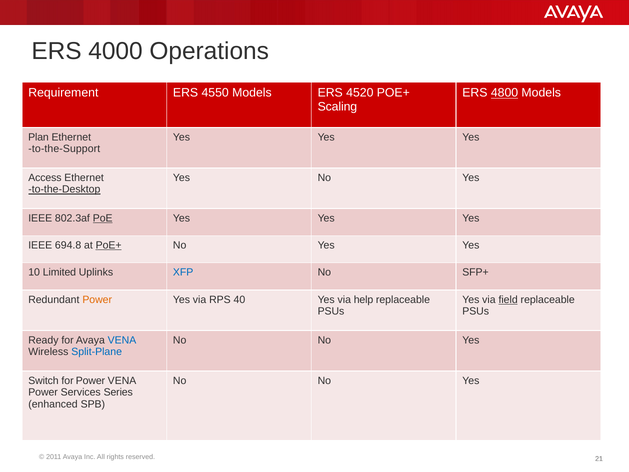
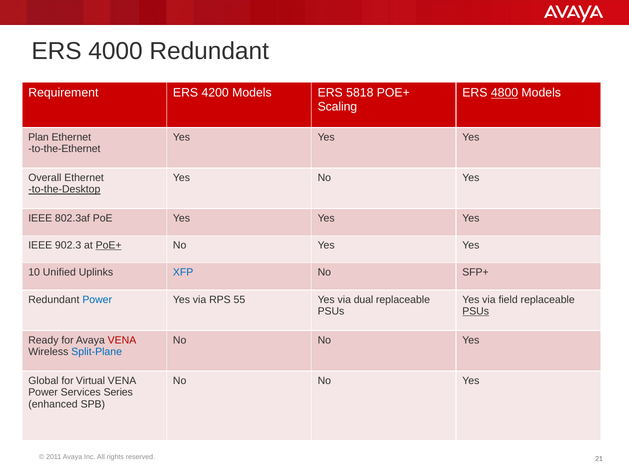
4000 Operations: Operations -> Redundant (209, 51)
4550: 4550 -> 4200 (215, 93)
4520: 4520 -> 5818 (360, 93)
to-the-Support: to-the-Support -> to-the-Ethernet (64, 149)
Access: Access -> Overall (45, 178)
PoE underline: present -> none (103, 218)
694.8: 694.8 -> 902.3 (68, 245)
Limited: Limited -> Unified (59, 272)
Power colour: orange -> blue (97, 300)
40: 40 -> 55 (239, 300)
help: help -> dual (364, 300)
field underline: present -> none (508, 300)
PSUs underline: none -> present (476, 311)
VENA colour: blue -> red (122, 340)
Switch: Switch -> Global (43, 380)
for Power: Power -> Virtual (90, 380)
